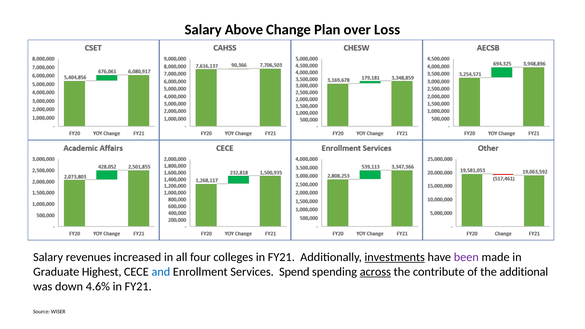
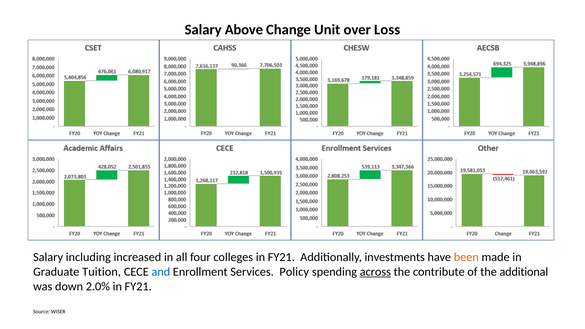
Plan: Plan -> Unit (327, 30)
revenues: revenues -> including (88, 257)
investments underline: present -> none (395, 257)
been colour: purple -> orange (466, 257)
Highest: Highest -> Tuition (102, 272)
Spend: Spend -> Policy (294, 272)
4.6%: 4.6% -> 2.0% (98, 286)
